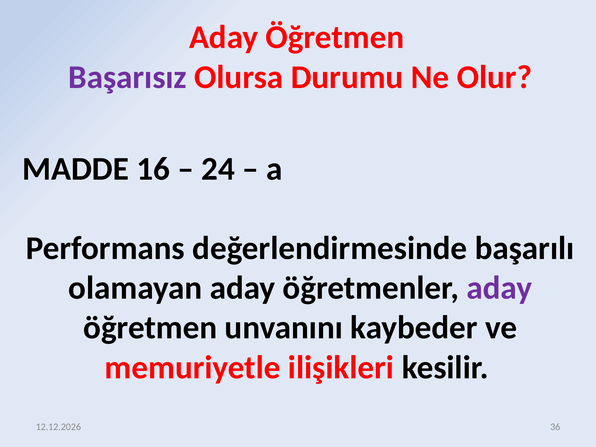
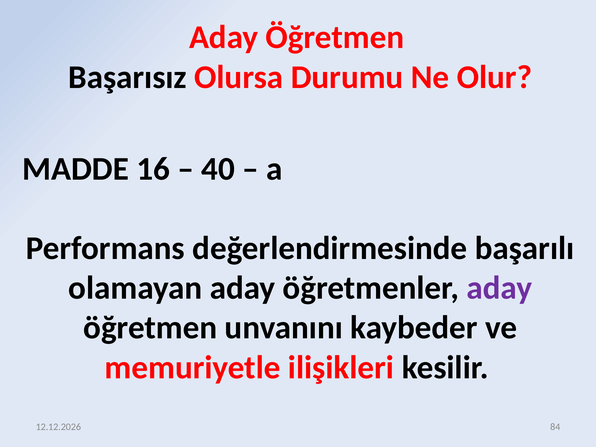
Başarısız colour: purple -> black (127, 77)
24: 24 -> 40 (218, 169)
36: 36 -> 84 (555, 427)
